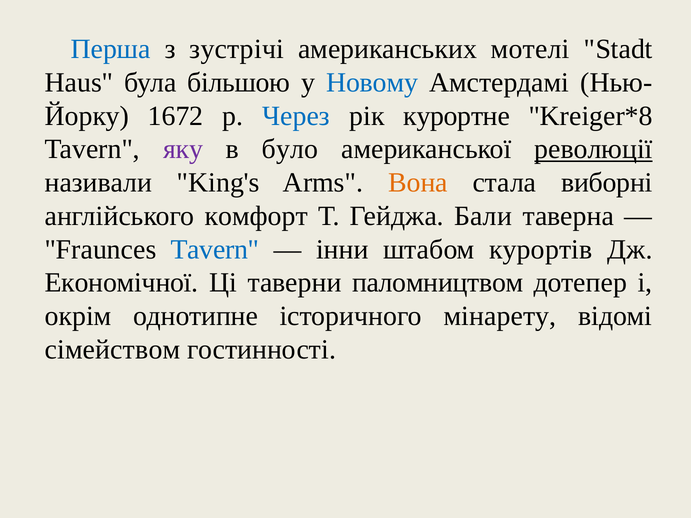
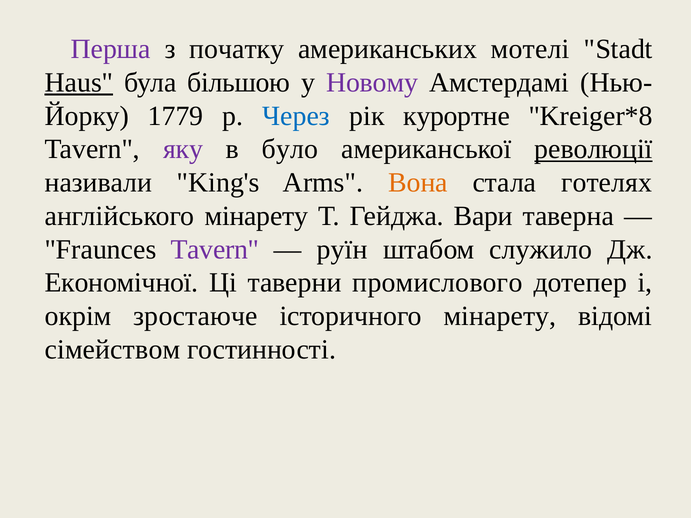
Перша colour: blue -> purple (111, 49)
зустрічі: зустрічі -> початку (237, 49)
Haus underline: none -> present (79, 82)
Новому colour: blue -> purple (372, 82)
1672: 1672 -> 1779 (176, 116)
виборні: виборні -> готелях (607, 183)
англійського комфорт: комфорт -> мінарету (256, 216)
Бали: Бали -> Вари (483, 216)
Tavern colour: blue -> purple (215, 250)
інни: інни -> руїн (342, 250)
курортів: курортів -> служило (541, 250)
паломництвом: паломництвом -> промислового (437, 283)
однотипне: однотипне -> зростаюче (195, 316)
